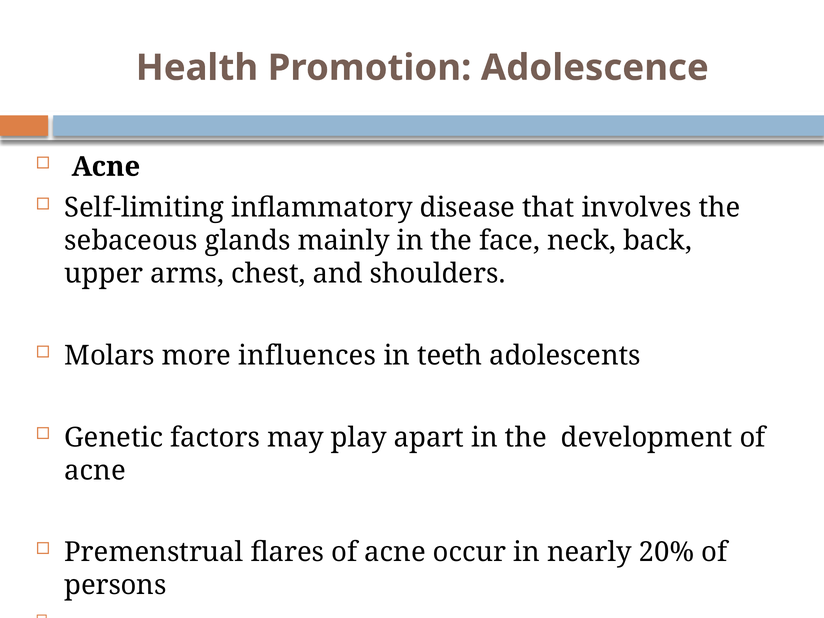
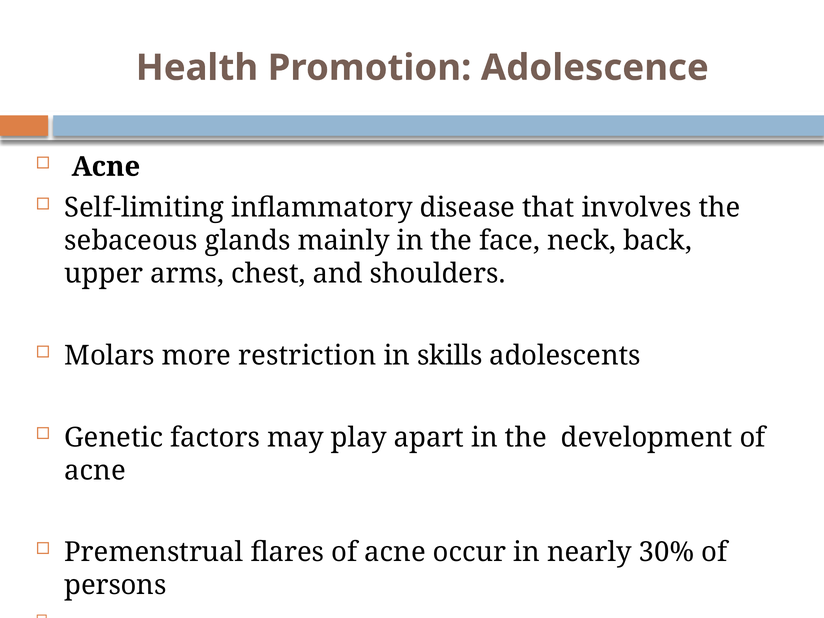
influences: influences -> restriction (307, 356)
teeth: teeth -> skills (450, 356)
20%: 20% -> 30% (667, 552)
